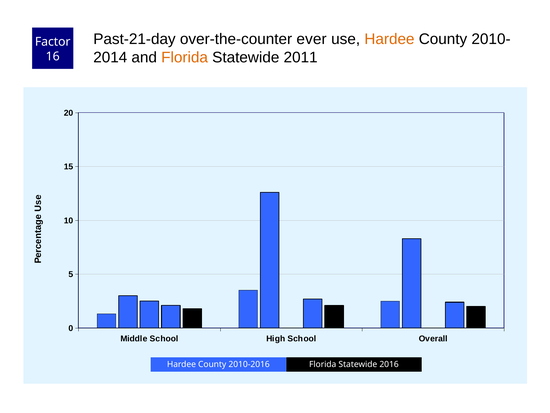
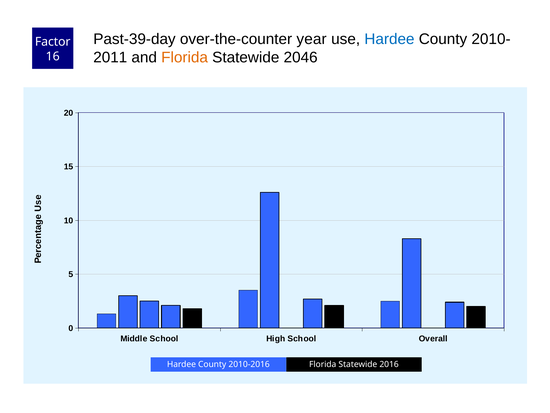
Past-21-day: Past-21-day -> Past-39-day (134, 39)
ever: ever -> year (312, 39)
Hardee colour: orange -> blue (389, 39)
2014: 2014 -> 2011 (110, 57)
2011: 2011 -> 2046 (301, 57)
